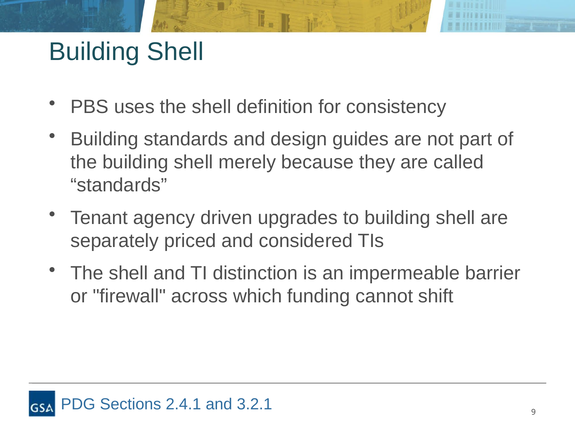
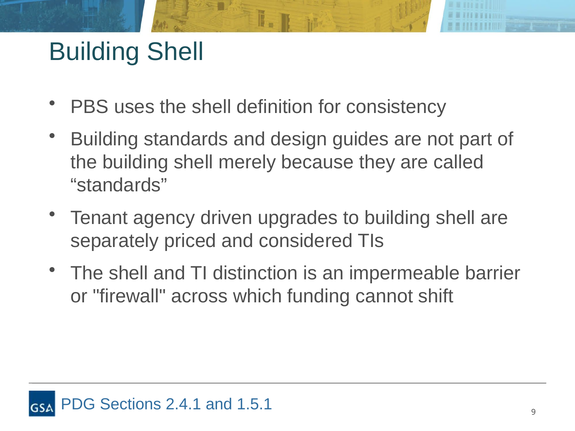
3.2.1: 3.2.1 -> 1.5.1 (255, 404)
